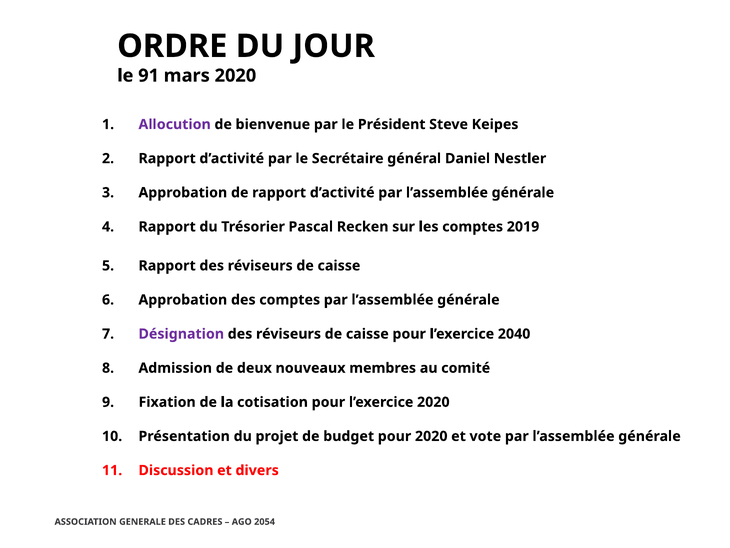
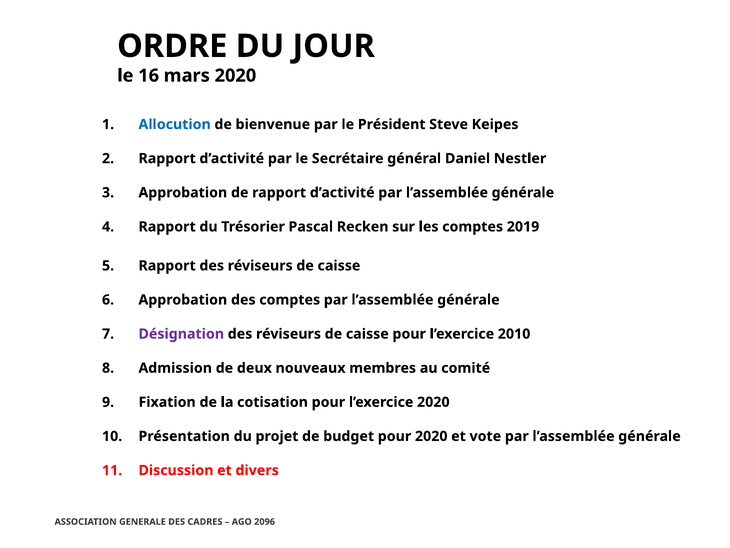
91: 91 -> 16 (149, 76)
Allocution colour: purple -> blue (175, 124)
2040: 2040 -> 2010 (514, 334)
2054: 2054 -> 2096 (265, 521)
